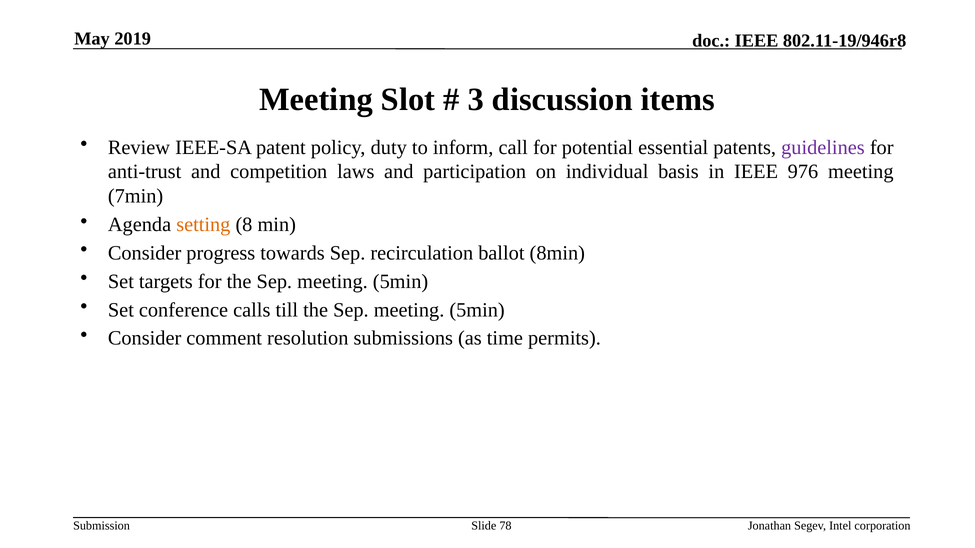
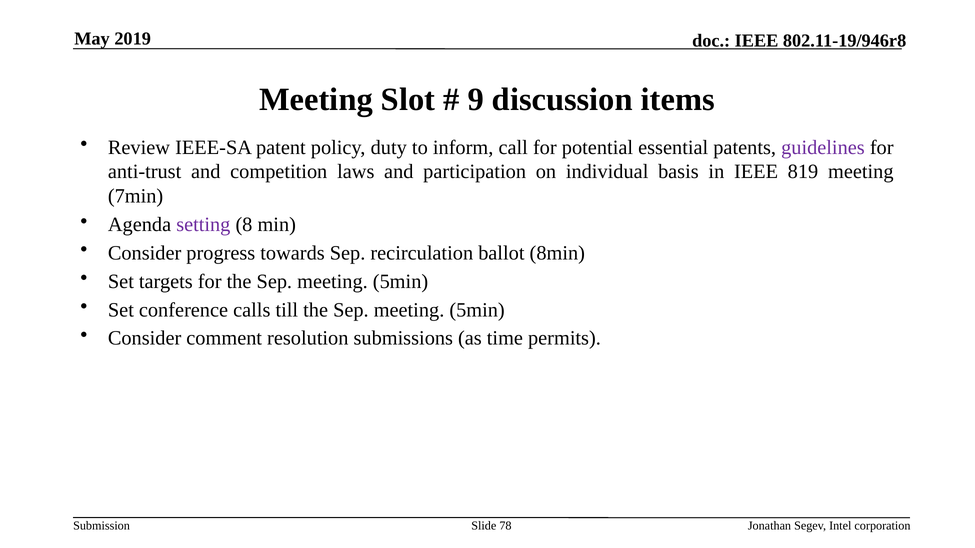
3: 3 -> 9 (476, 100)
976: 976 -> 819 (803, 172)
setting colour: orange -> purple (203, 225)
